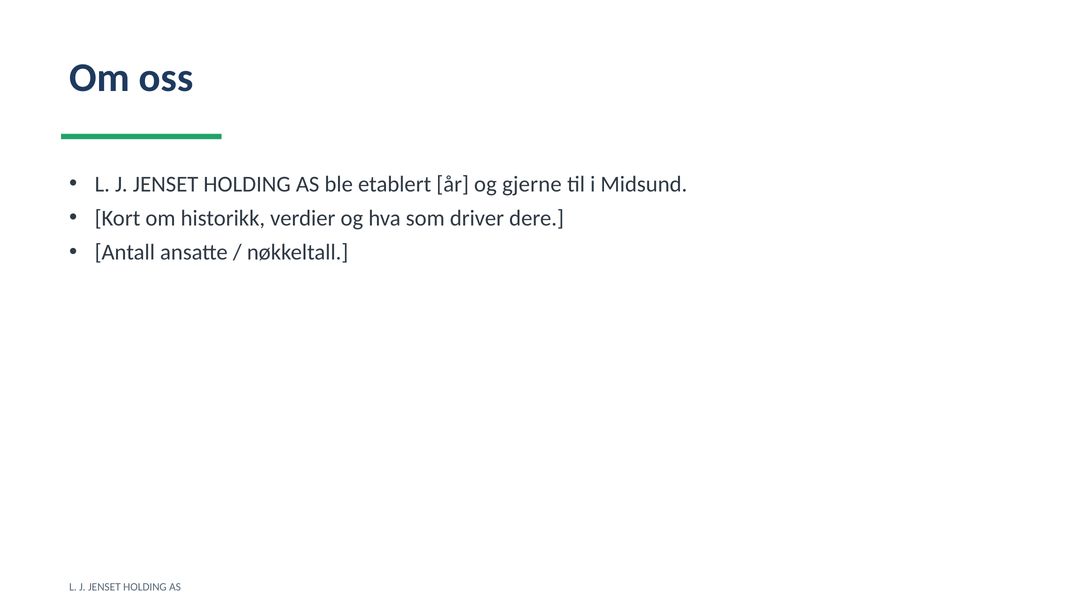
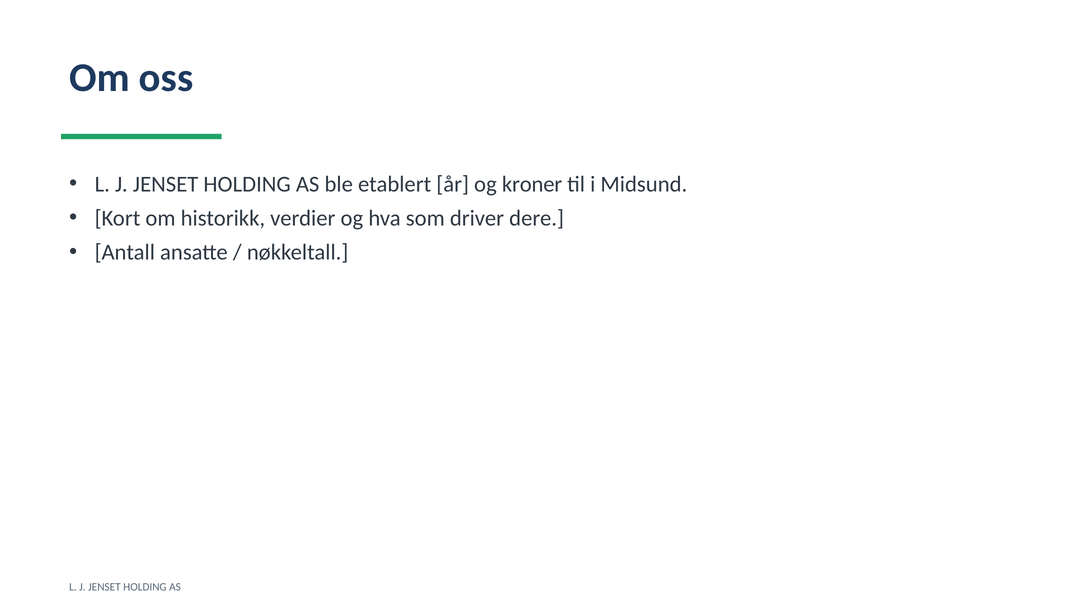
gjerne: gjerne -> kroner (532, 184)
